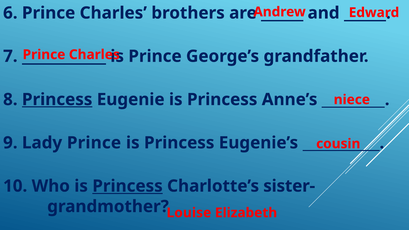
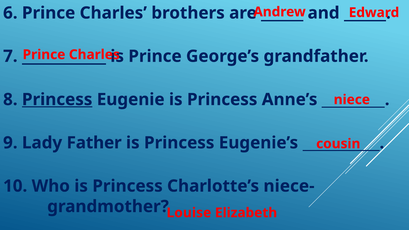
Lady Prince: Prince -> Father (94, 143)
Princess underline: present -> none (128, 186)
sister-: sister- -> niece- (289, 186)
